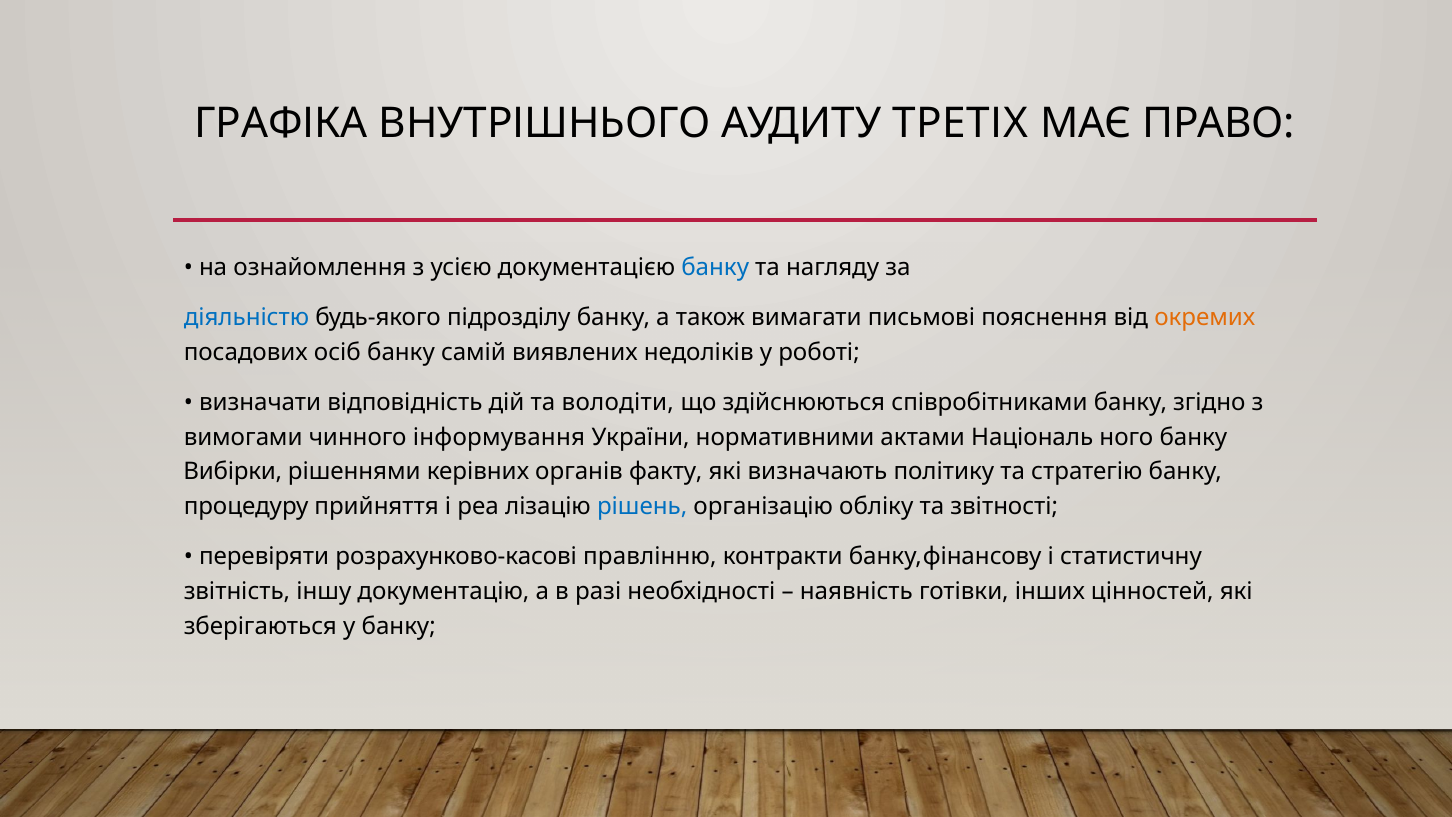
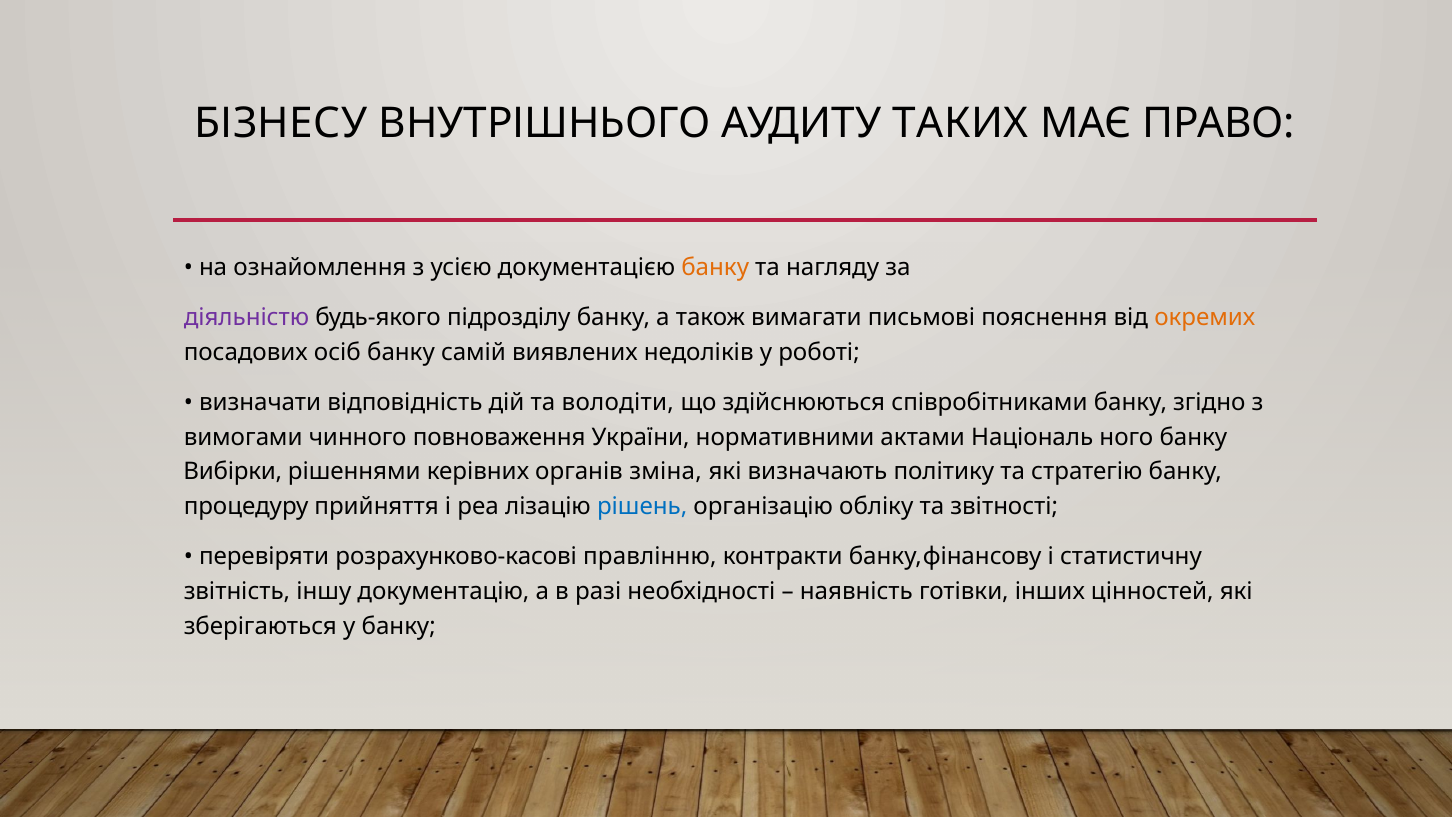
ГРАФІКА: ГРАФІКА -> БІЗНЕСУ (281, 124)
ТРЕТІХ: ТРЕТІХ -> ТАКИХ (961, 124)
банку colour: blue -> orange (715, 267)
діяльністю colour: blue -> purple (246, 317)
інформування: інформування -> повноваження (499, 437)
факту: факту -> зміна (666, 472)
